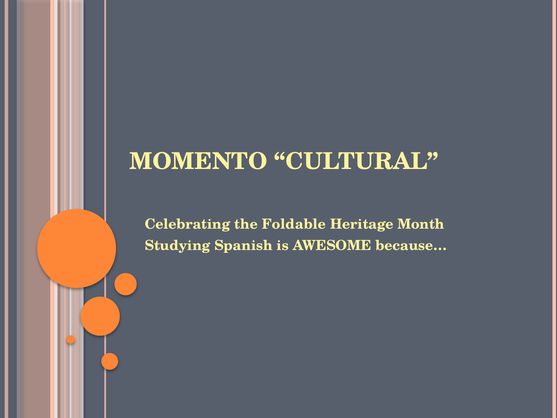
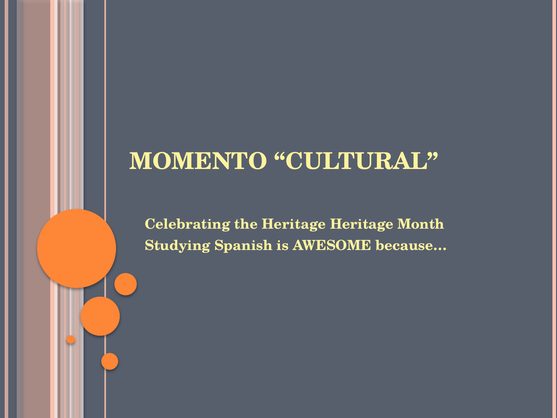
the Foldable: Foldable -> Heritage (294, 224)
